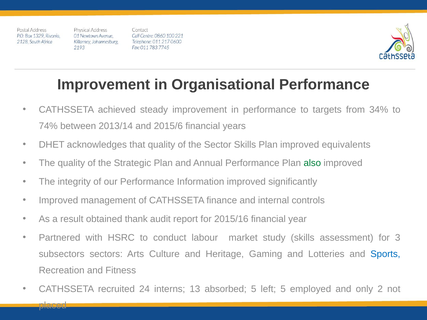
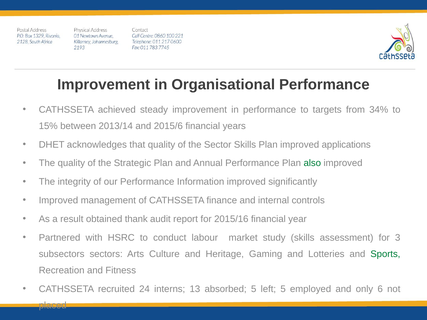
74%: 74% -> 15% (48, 126)
equivalents: equivalents -> applications (346, 145)
Sports colour: blue -> green (385, 254)
2: 2 -> 6 (380, 289)
